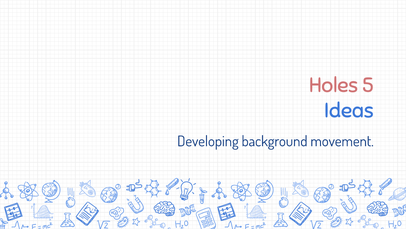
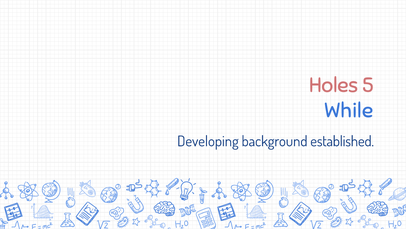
Ideas: Ideas -> While (349, 110)
movement: movement -> established (342, 141)
